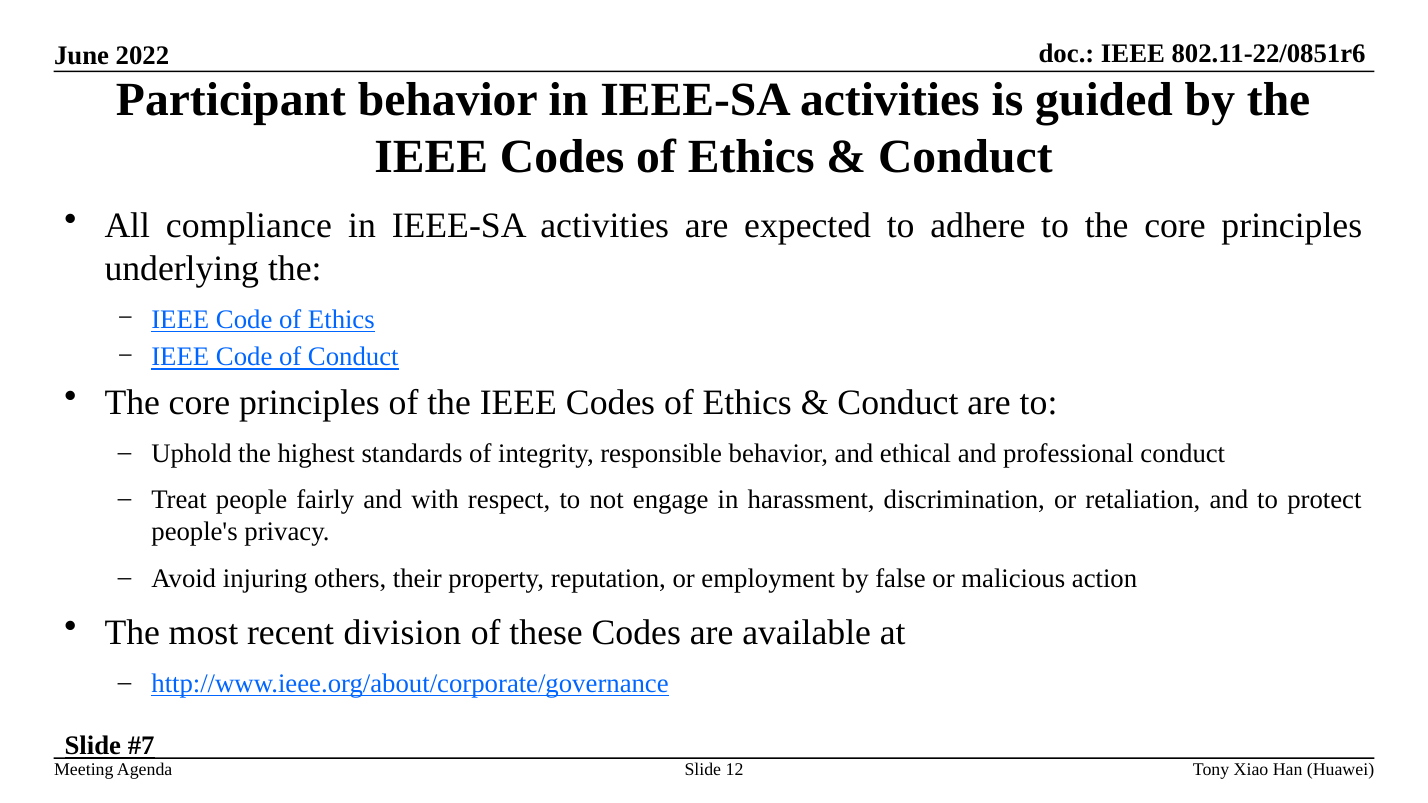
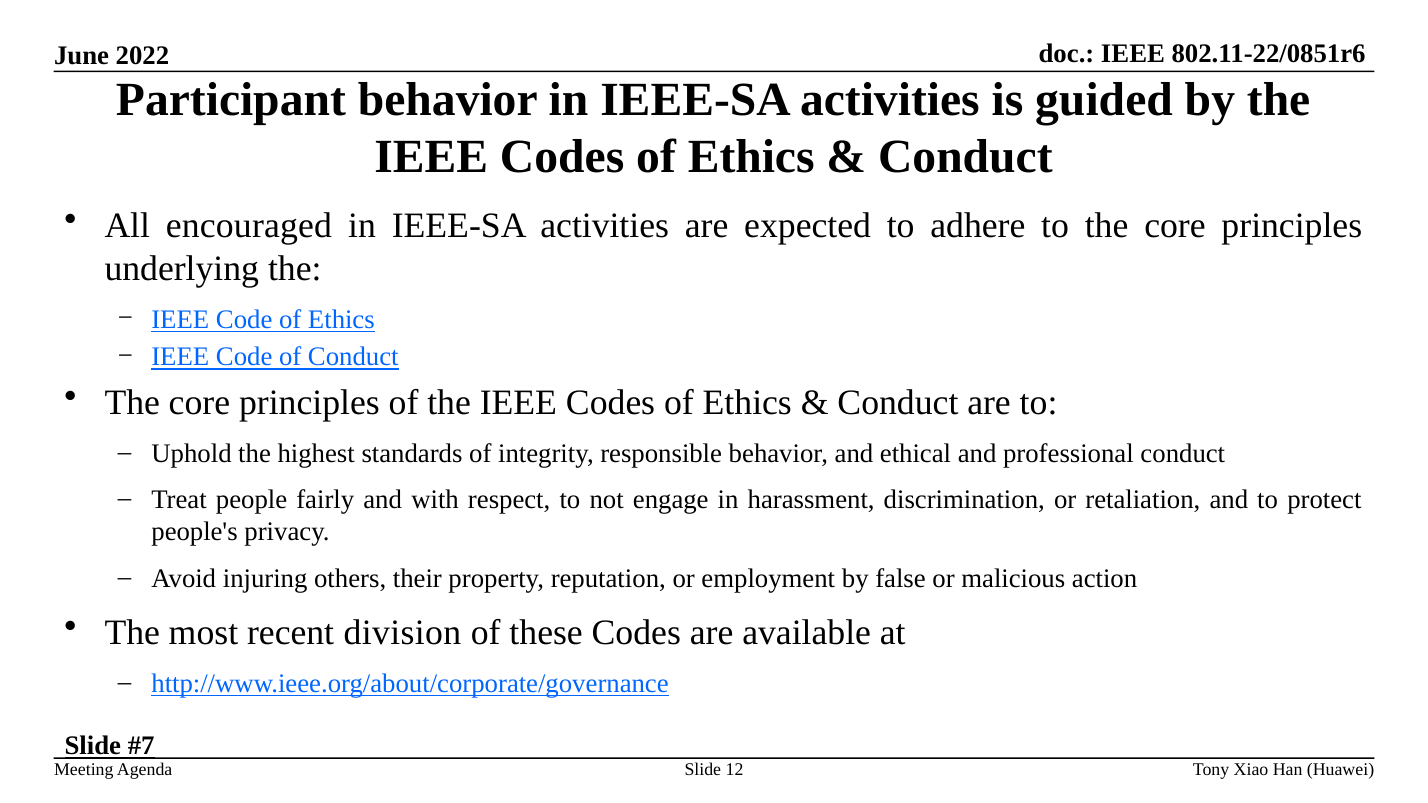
compliance: compliance -> encouraged (249, 226)
